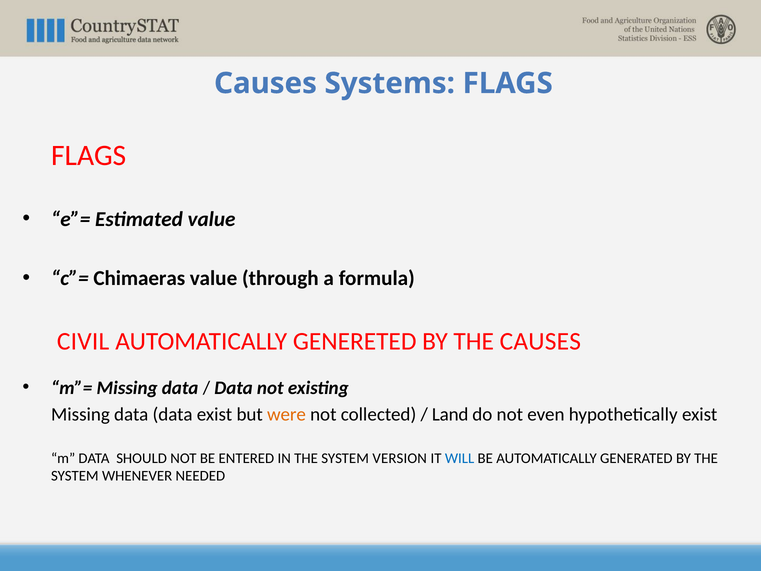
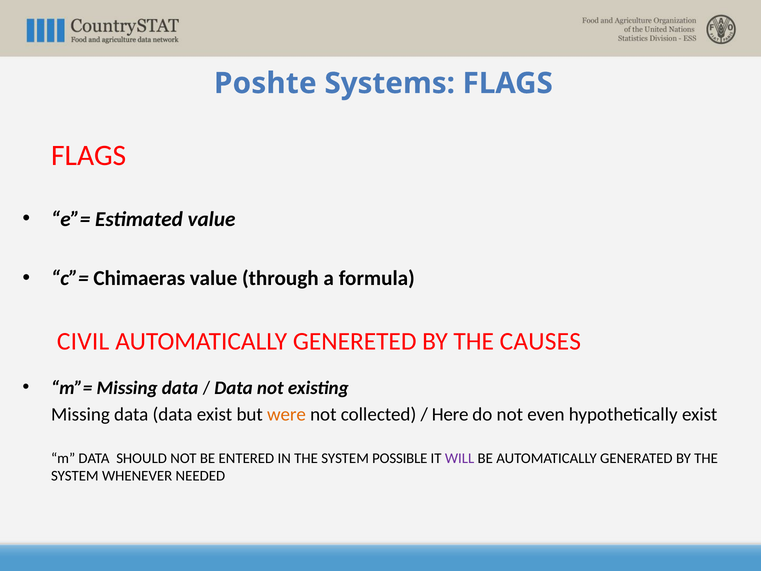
Causes: Causes -> Poshte (265, 83)
Land: Land -> Here (450, 414)
VERSION: VERSION -> POSSIBLE (400, 458)
WILL colour: blue -> purple (460, 458)
